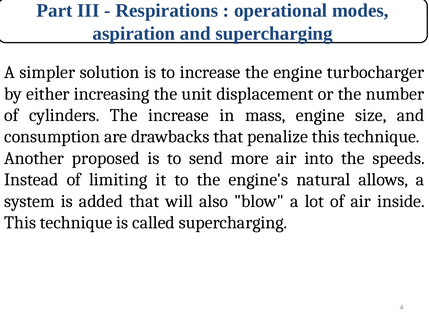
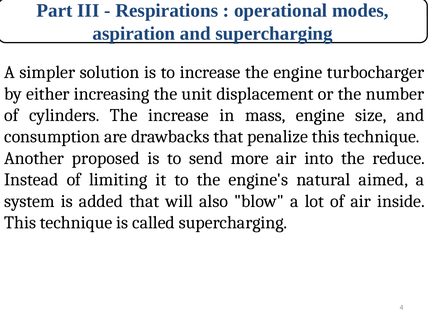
speeds: speeds -> reduce (399, 158)
allows: allows -> aimed (383, 180)
